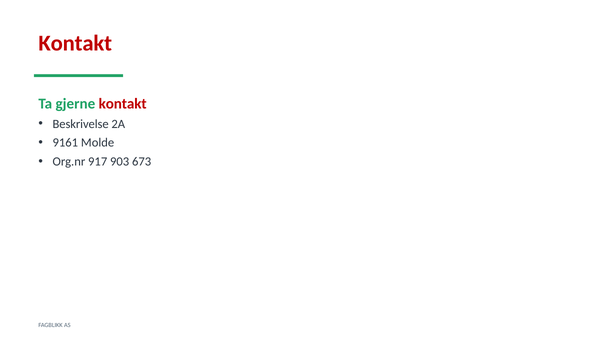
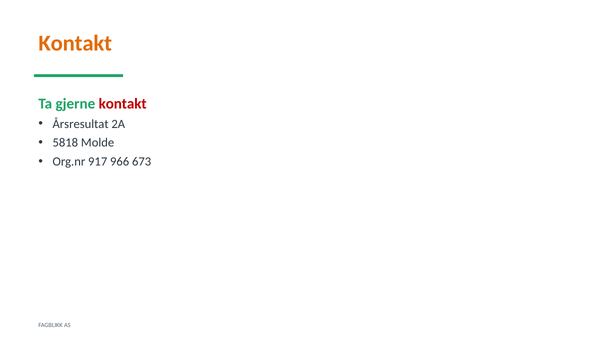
Kontakt colour: red -> orange (75, 43)
Beskrivelse: Beskrivelse -> Årsresultat (81, 124)
9161: 9161 -> 5818 (65, 143)
903: 903 -> 966 (120, 162)
